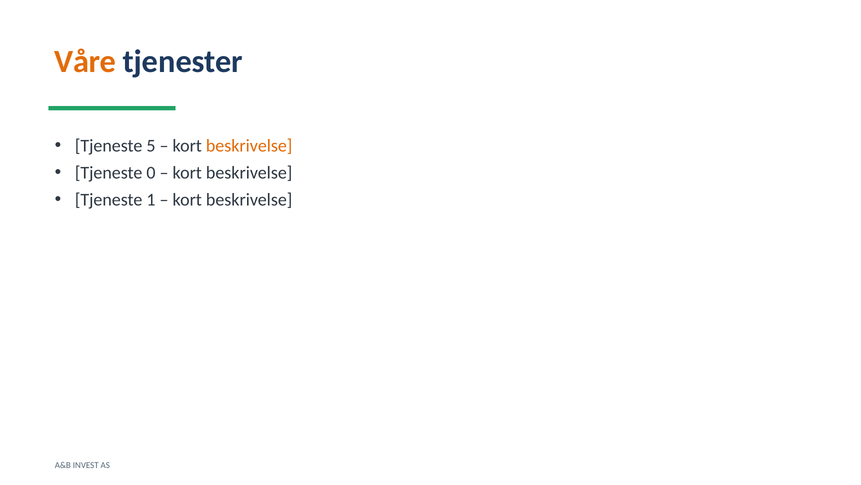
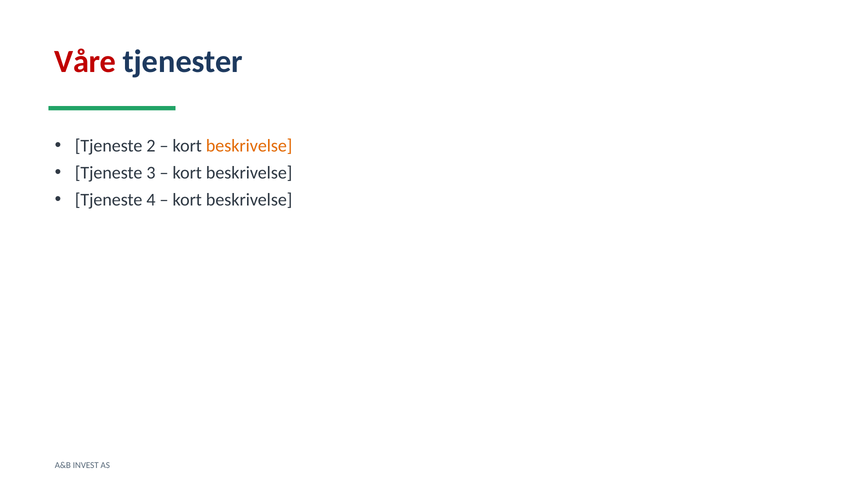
Våre colour: orange -> red (85, 61)
5: 5 -> 2 (151, 146)
0: 0 -> 3 (151, 173)
1: 1 -> 4 (151, 200)
